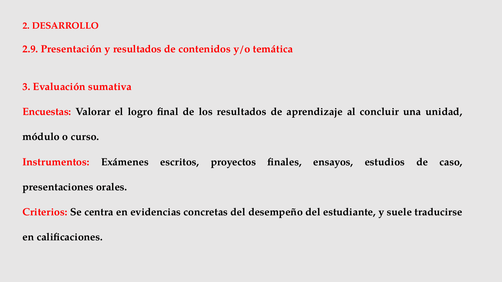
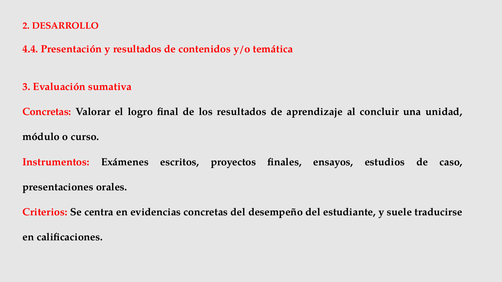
2.9: 2.9 -> 4.4 (30, 49)
Encuestas: Encuestas -> Concretas (47, 112)
